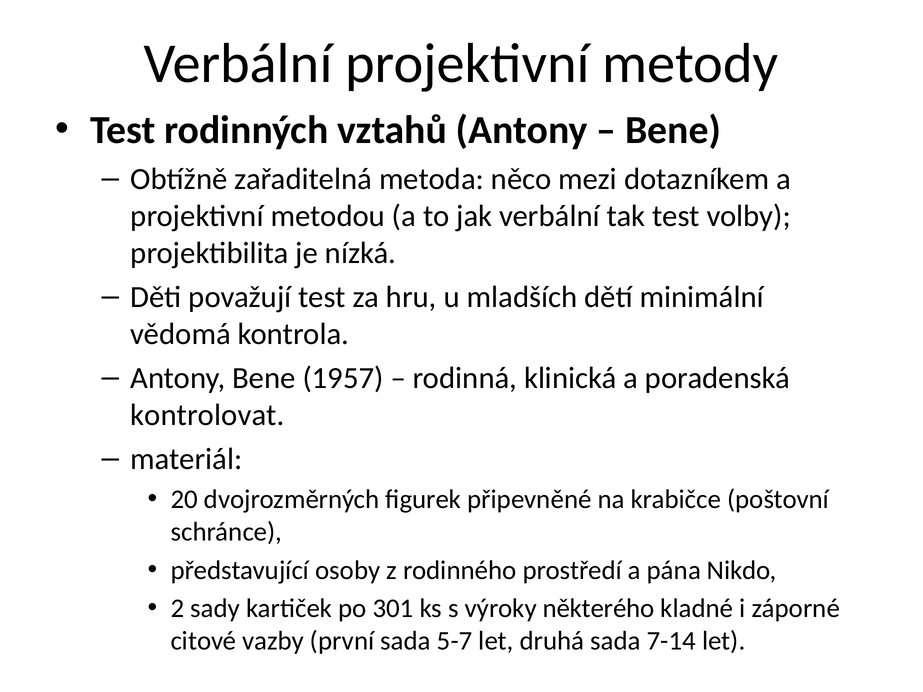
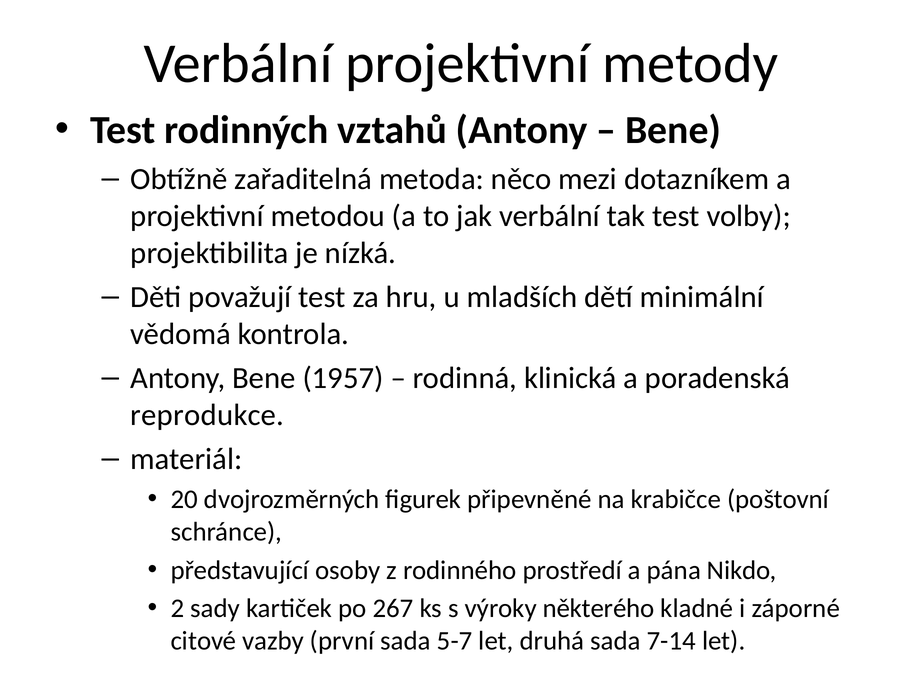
kontrolovat: kontrolovat -> reprodukce (207, 415)
301: 301 -> 267 (393, 609)
